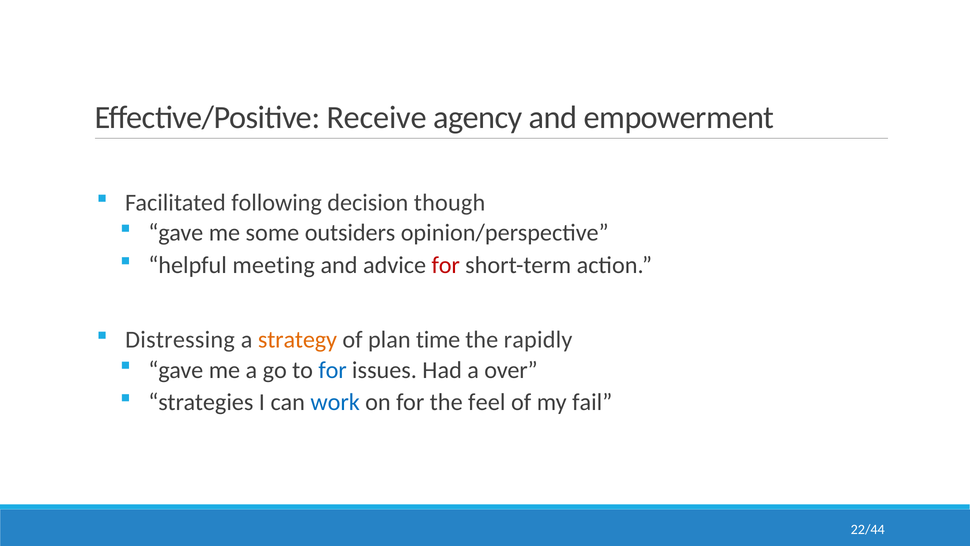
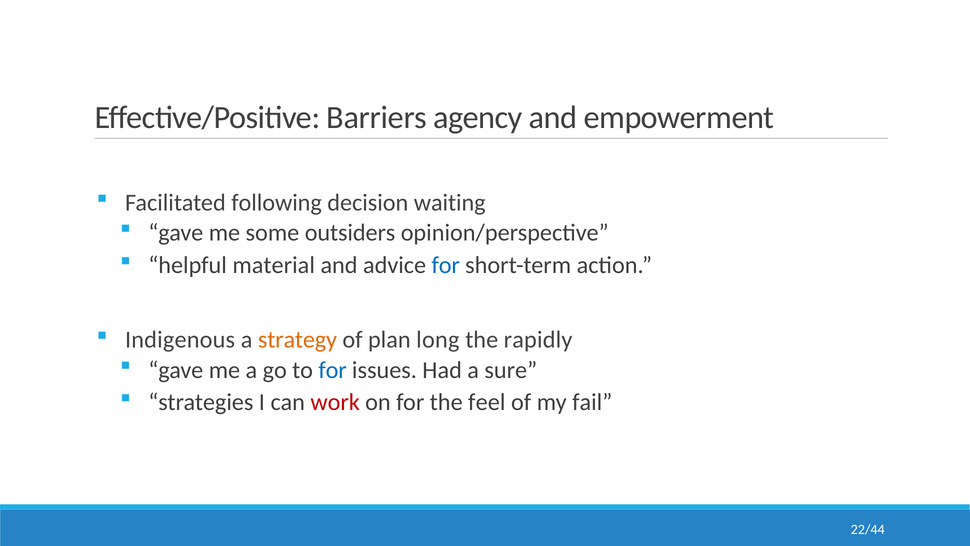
Receive: Receive -> Barriers (377, 117)
though: though -> waiting (450, 202)
meeting: meeting -> material (274, 265)
for colour: red -> blue (446, 265)
Distressing: Distressing -> Indigenous (180, 340)
time: time -> long (438, 340)
over: over -> sure (511, 370)
work colour: blue -> red (335, 402)
